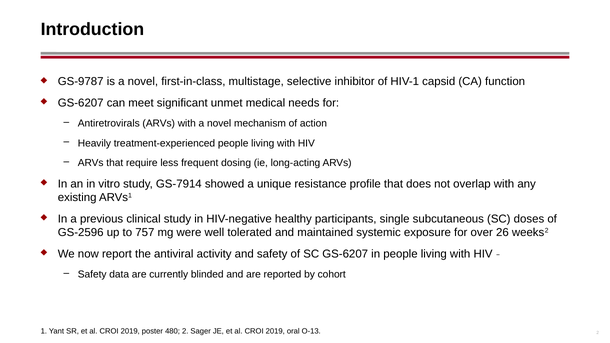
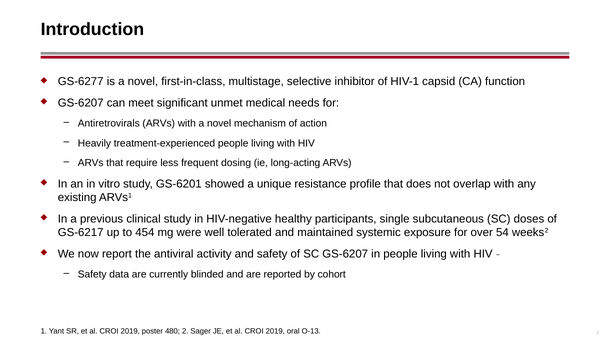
GS-9787: GS-9787 -> GS-6277 (81, 82)
GS-7914: GS-7914 -> GS-6201 (179, 184)
GS-2596: GS-2596 -> GS-6217 (81, 233)
757: 757 -> 454 (145, 233)
26: 26 -> 54 (502, 233)
